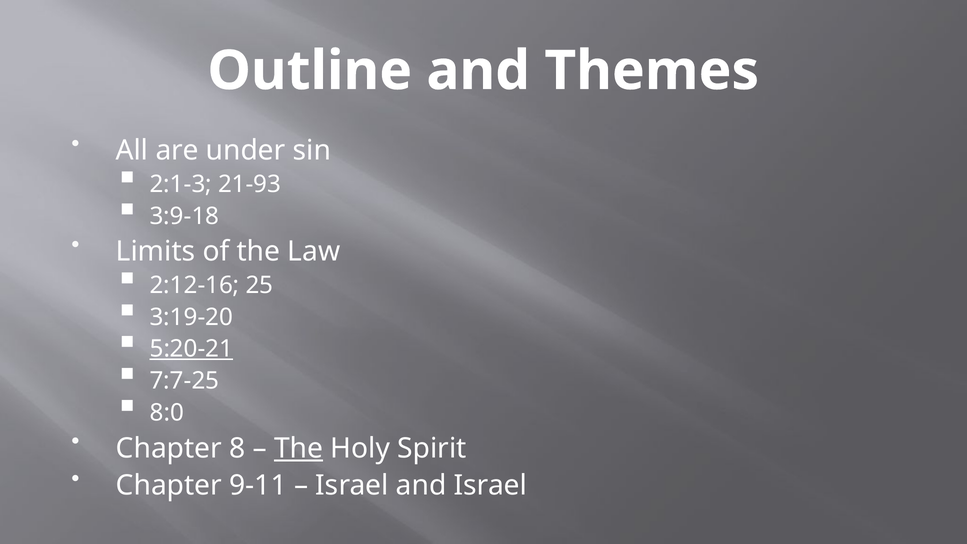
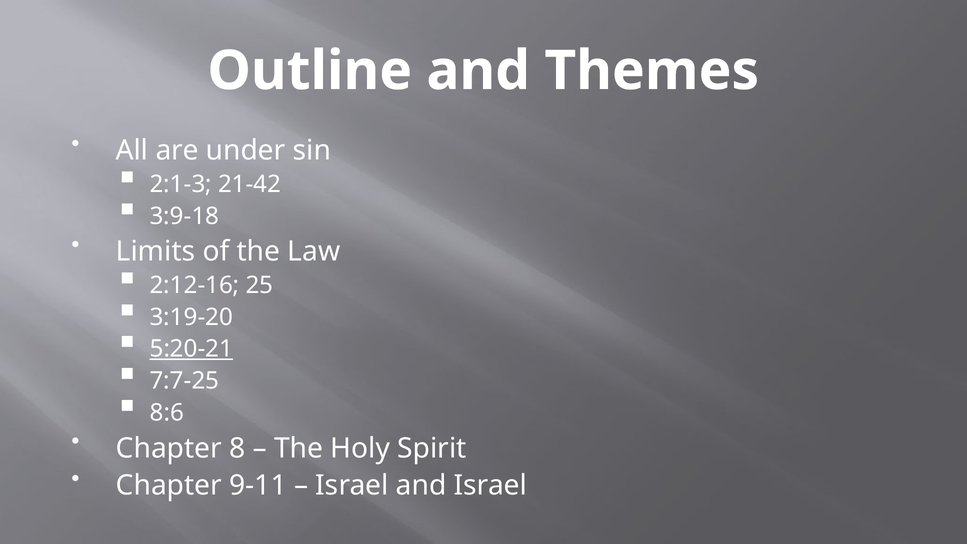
21-93: 21-93 -> 21-42 (250, 184)
8:0: 8:0 -> 8:6 (167, 413)
The underline: present -> none (299, 448)
